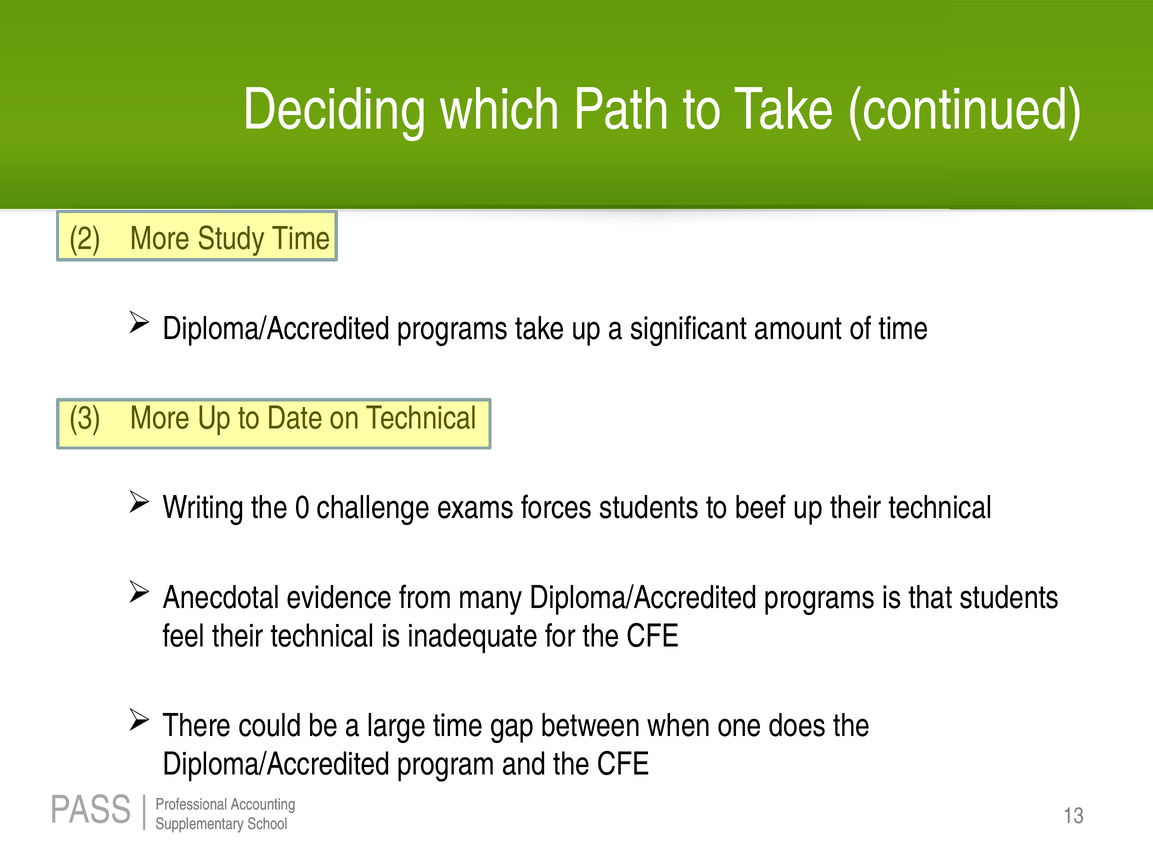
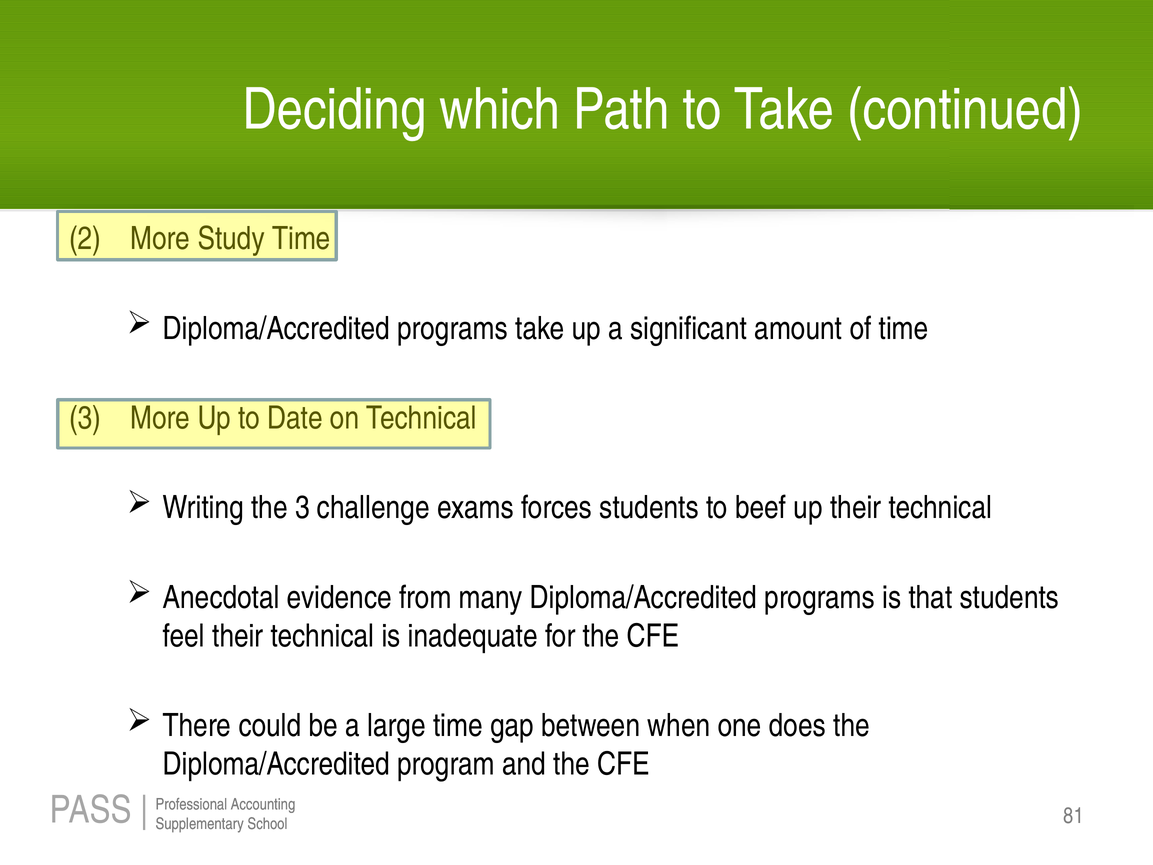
the 0: 0 -> 3 (302, 508)
13: 13 -> 81 (1074, 816)
